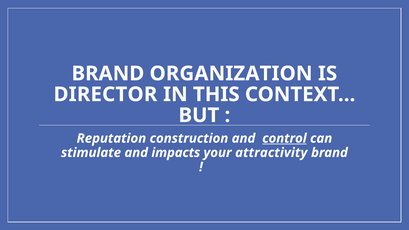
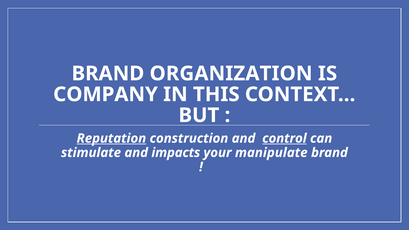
DIRECTOR: DIRECTOR -> COMPANY (106, 94)
Reputation underline: none -> present (111, 138)
attractivity: attractivity -> manipulate (271, 153)
